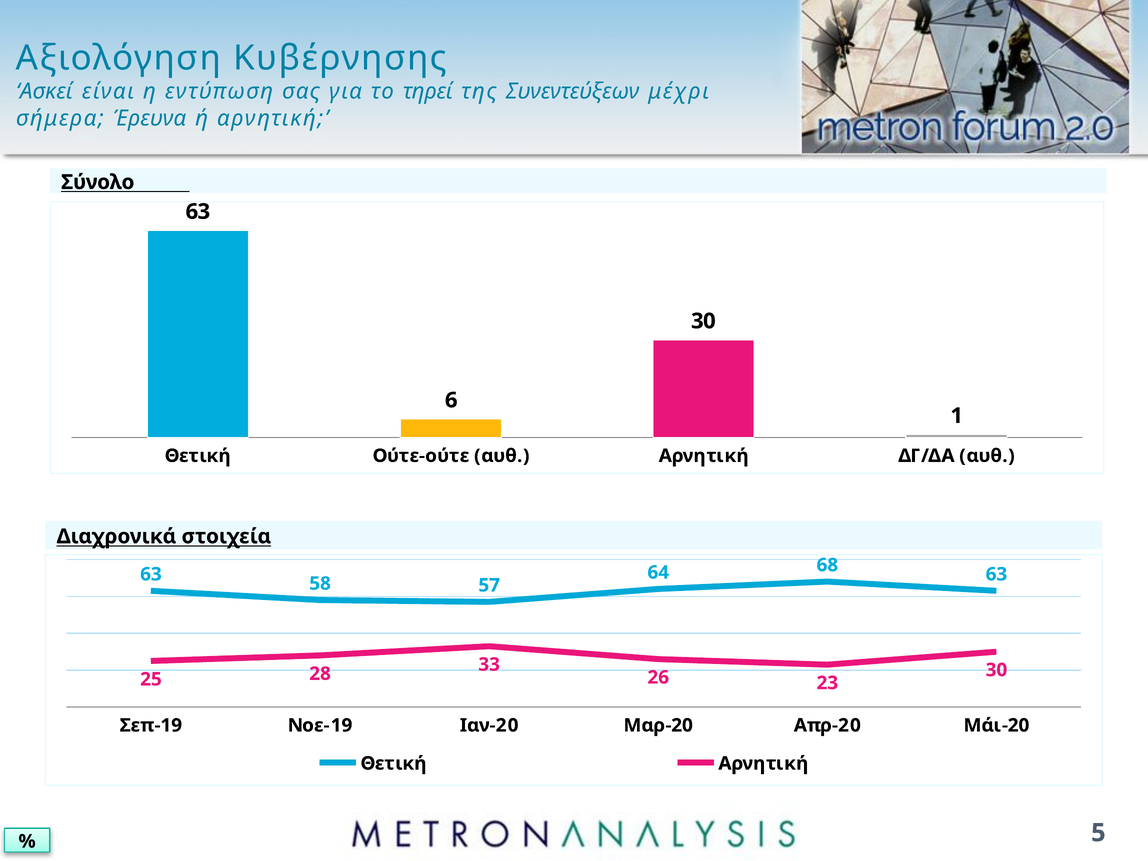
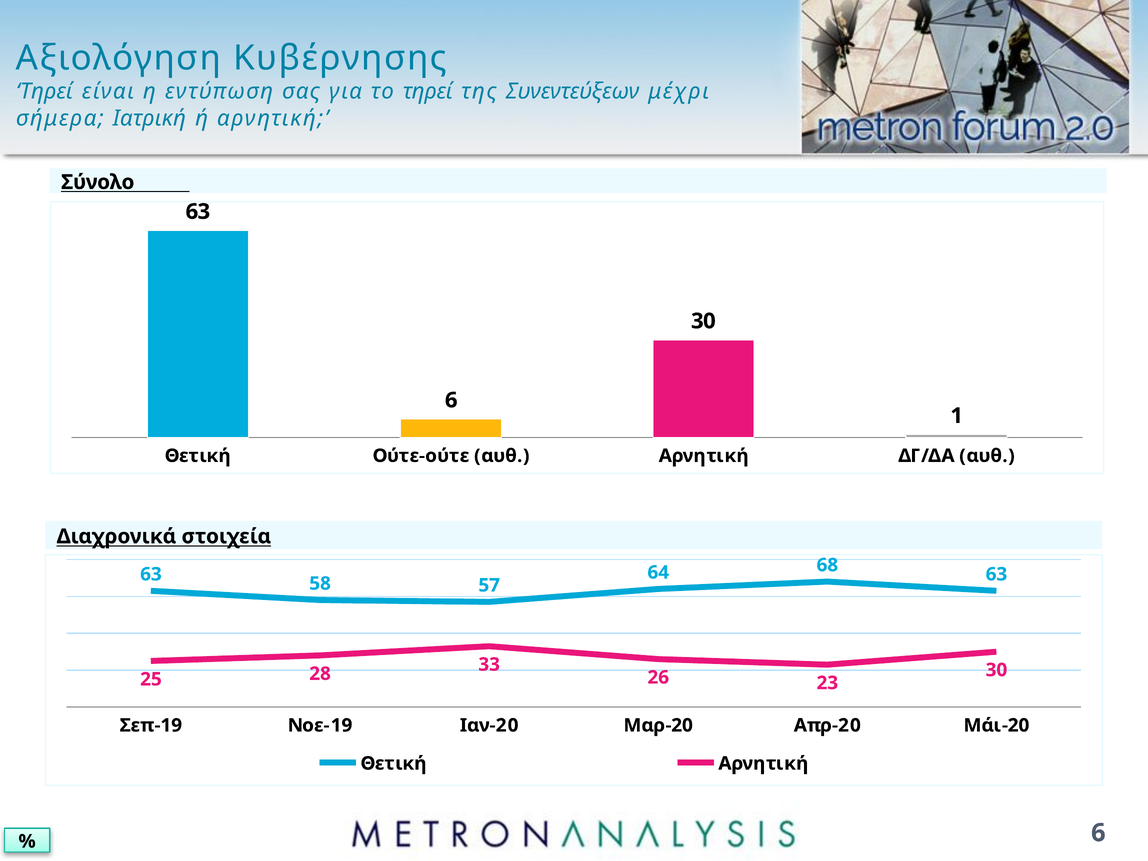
Ασκεί: Ασκεί -> Τηρεί (44, 92)
Έρευνα: Έρευνα -> Ιατρική (149, 118)
5: 5 -> 6 (1098, 833)
